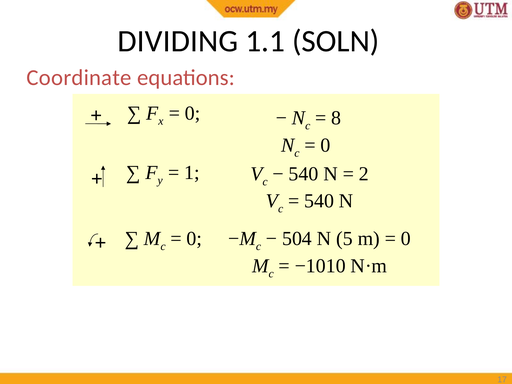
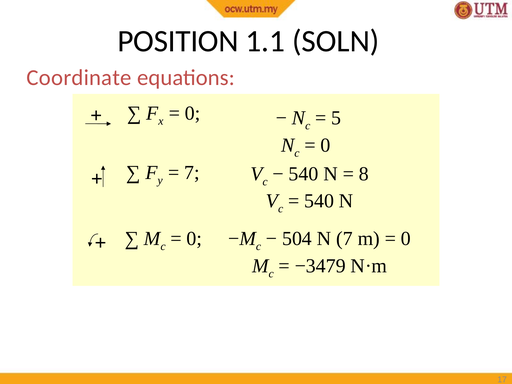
DIVIDING: DIVIDING -> POSITION (178, 41)
8: 8 -> 5 (336, 118)
1: 1 -> 7 (192, 173)
2: 2 -> 8 (364, 174)
N 5: 5 -> 7 (344, 239)
−1010: −1010 -> −3479 (320, 266)
